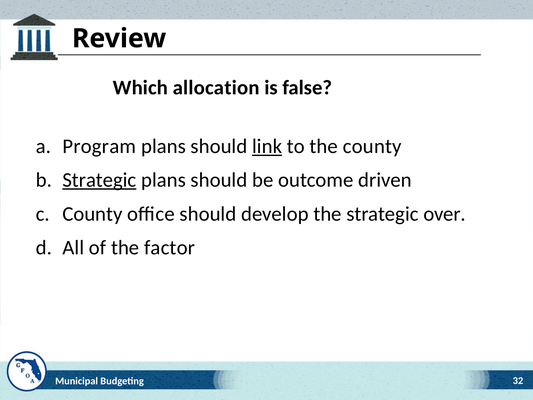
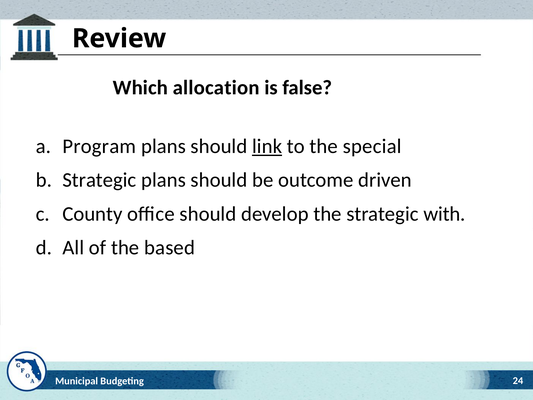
the county: county -> special (372, 146)
Strategic underline: present -> none (99, 180)
over: over -> with (444, 214)
factor: factor -> based (170, 248)
32: 32 -> 24 (518, 380)
